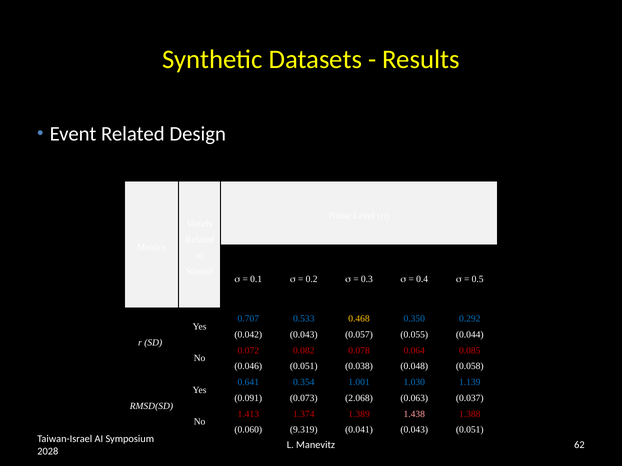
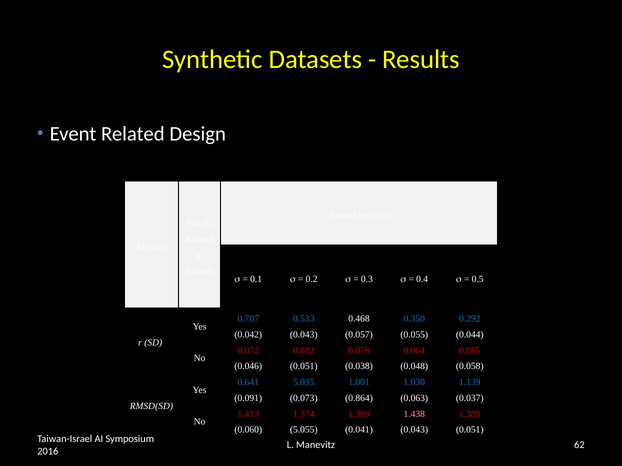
0.468 colour: yellow -> white (359, 319)
0.354: 0.354 -> 5.035 (304, 383)
2.068: 2.068 -> 0.864 (359, 398)
9.319: 9.319 -> 5.055 (304, 430)
2028: 2028 -> 2016 (48, 452)
